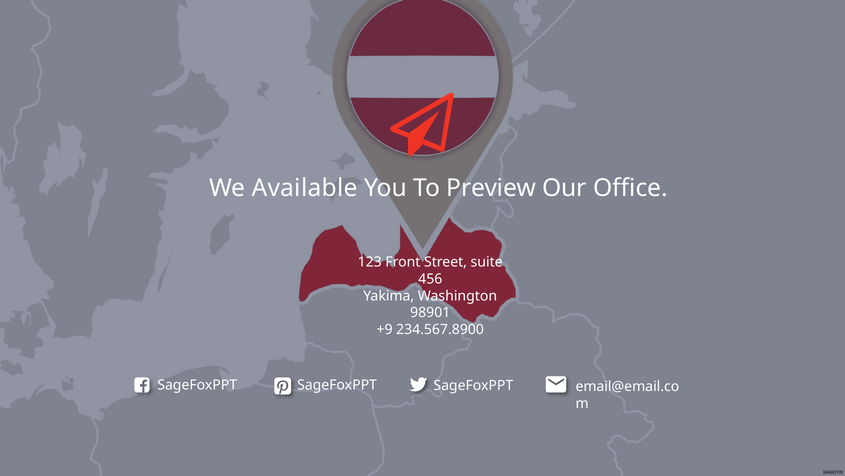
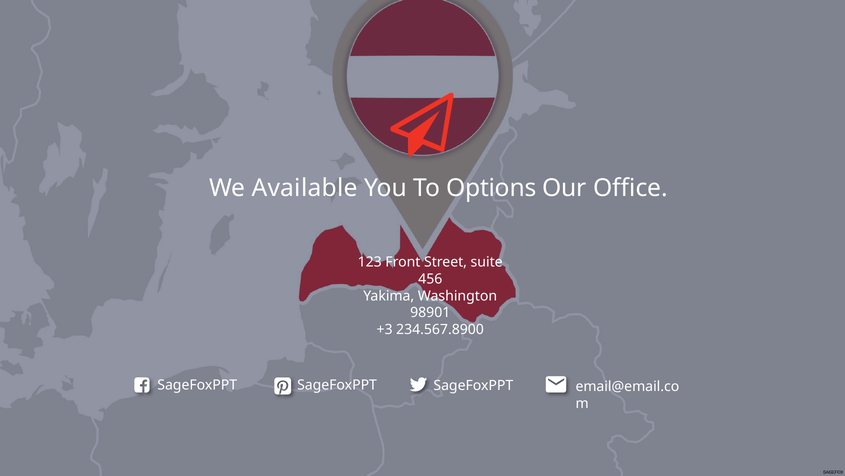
Preview: Preview -> Options (491, 188)
+9: +9 -> +3 (385, 329)
